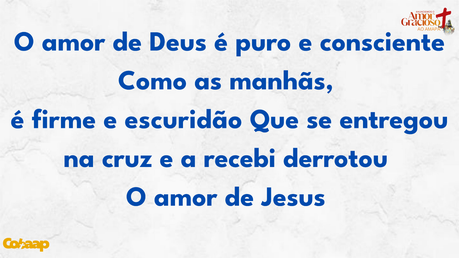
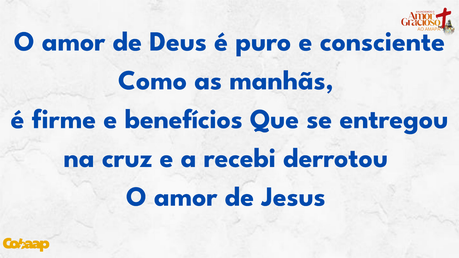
escuridão: escuridão -> benefícios (184, 119)
